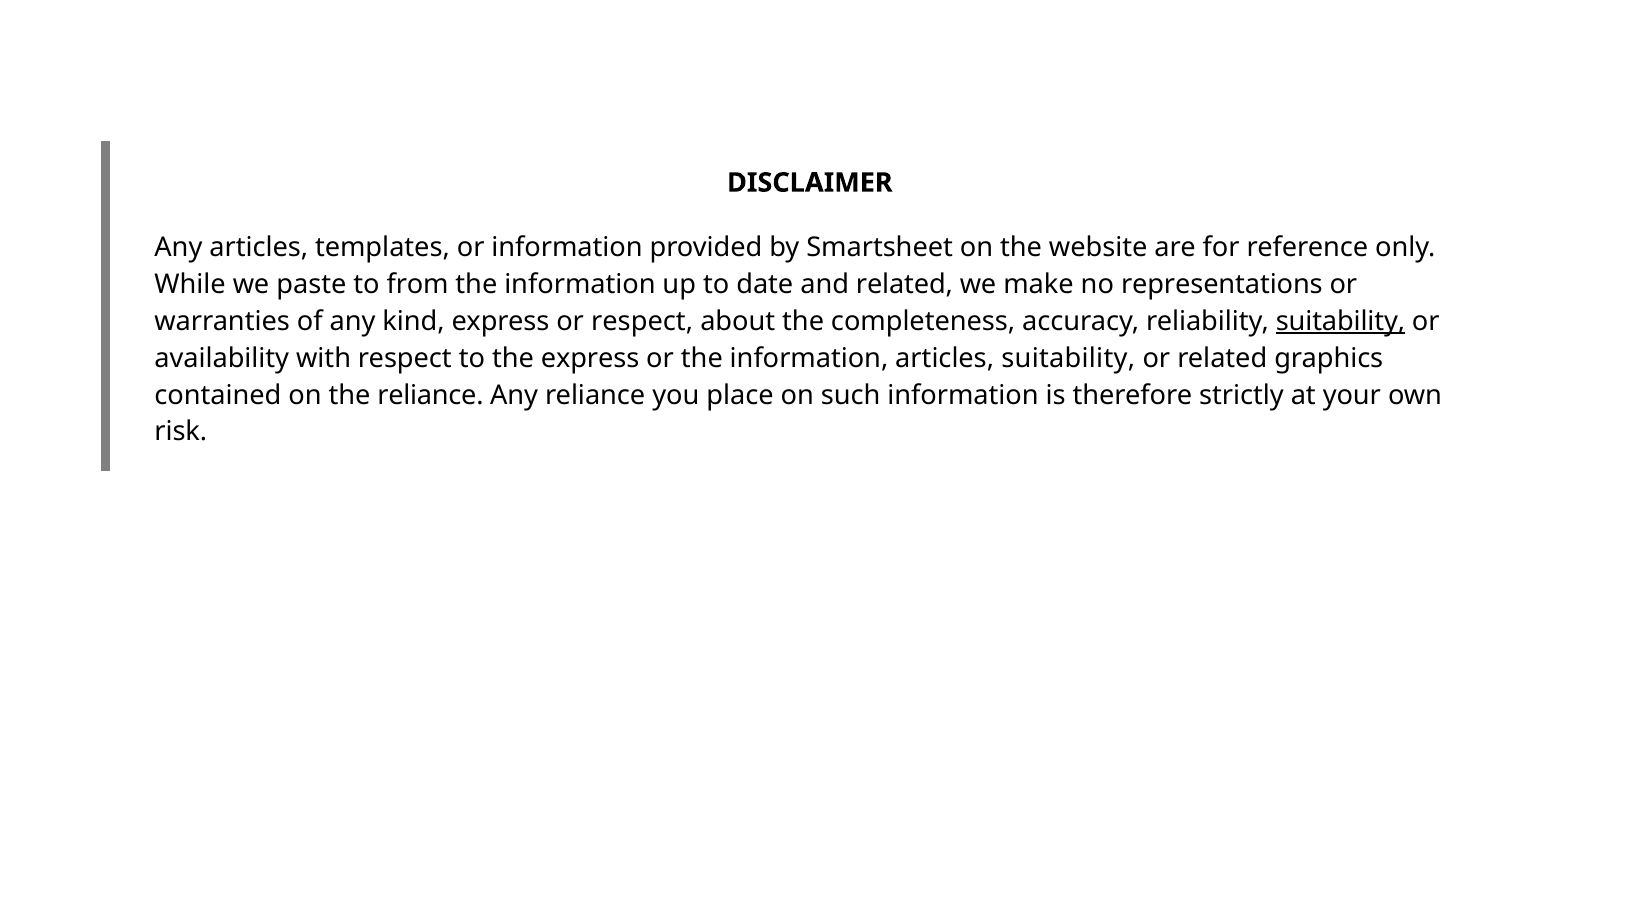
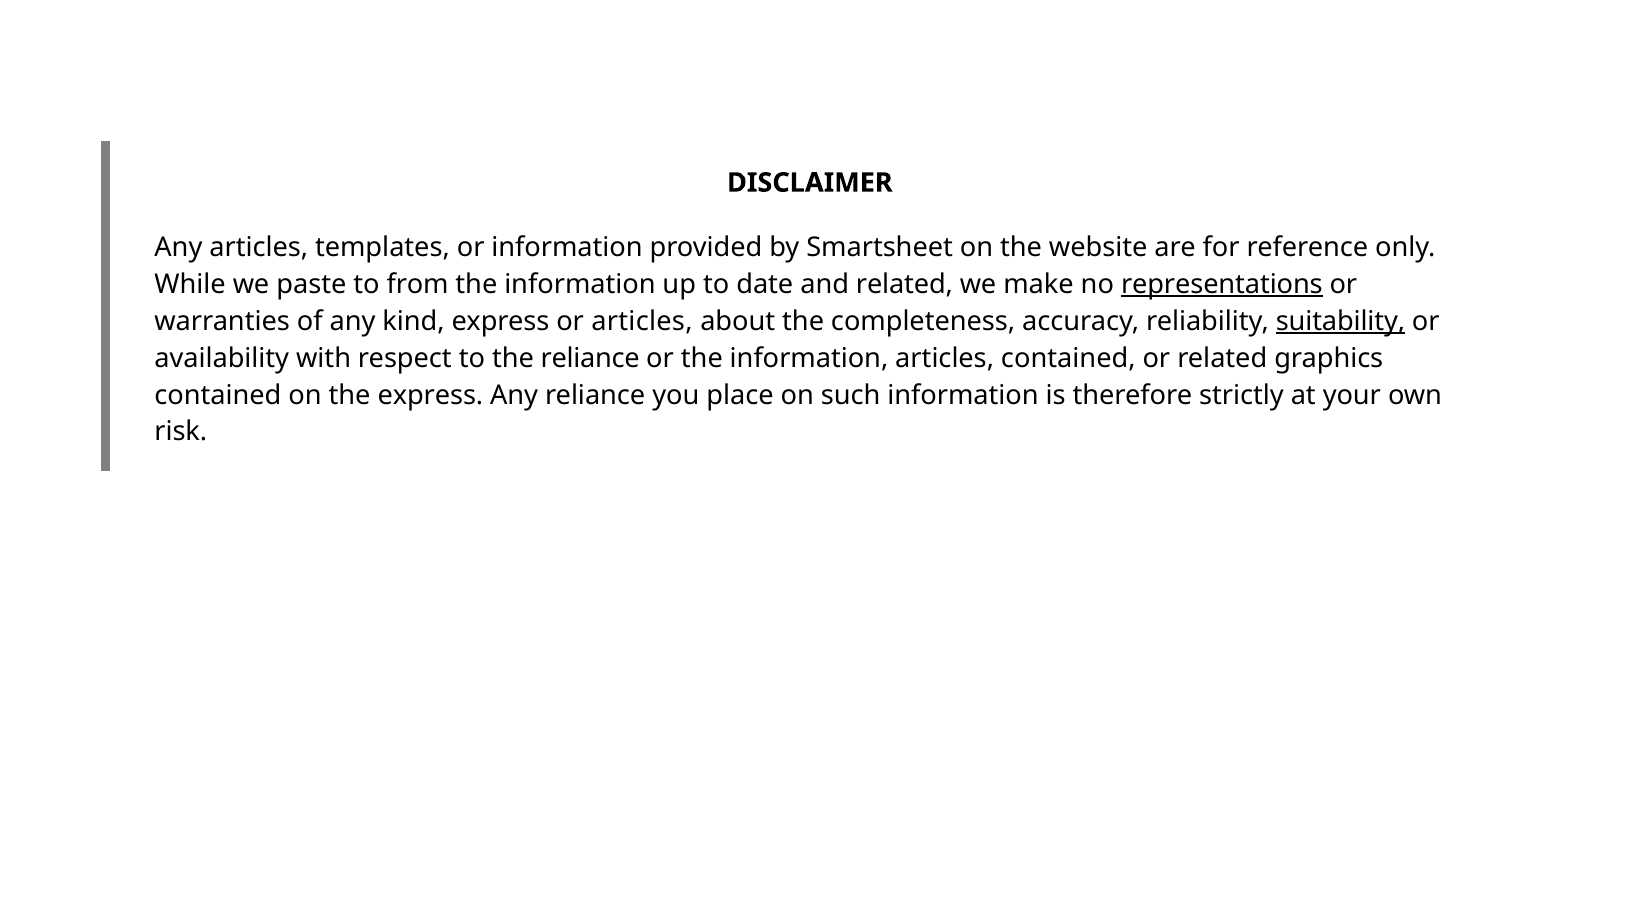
representations underline: none -> present (1222, 284)
or respect: respect -> articles (642, 321)
the express: express -> reliance (590, 358)
articles suitability: suitability -> contained (1068, 358)
the reliance: reliance -> express (430, 395)
